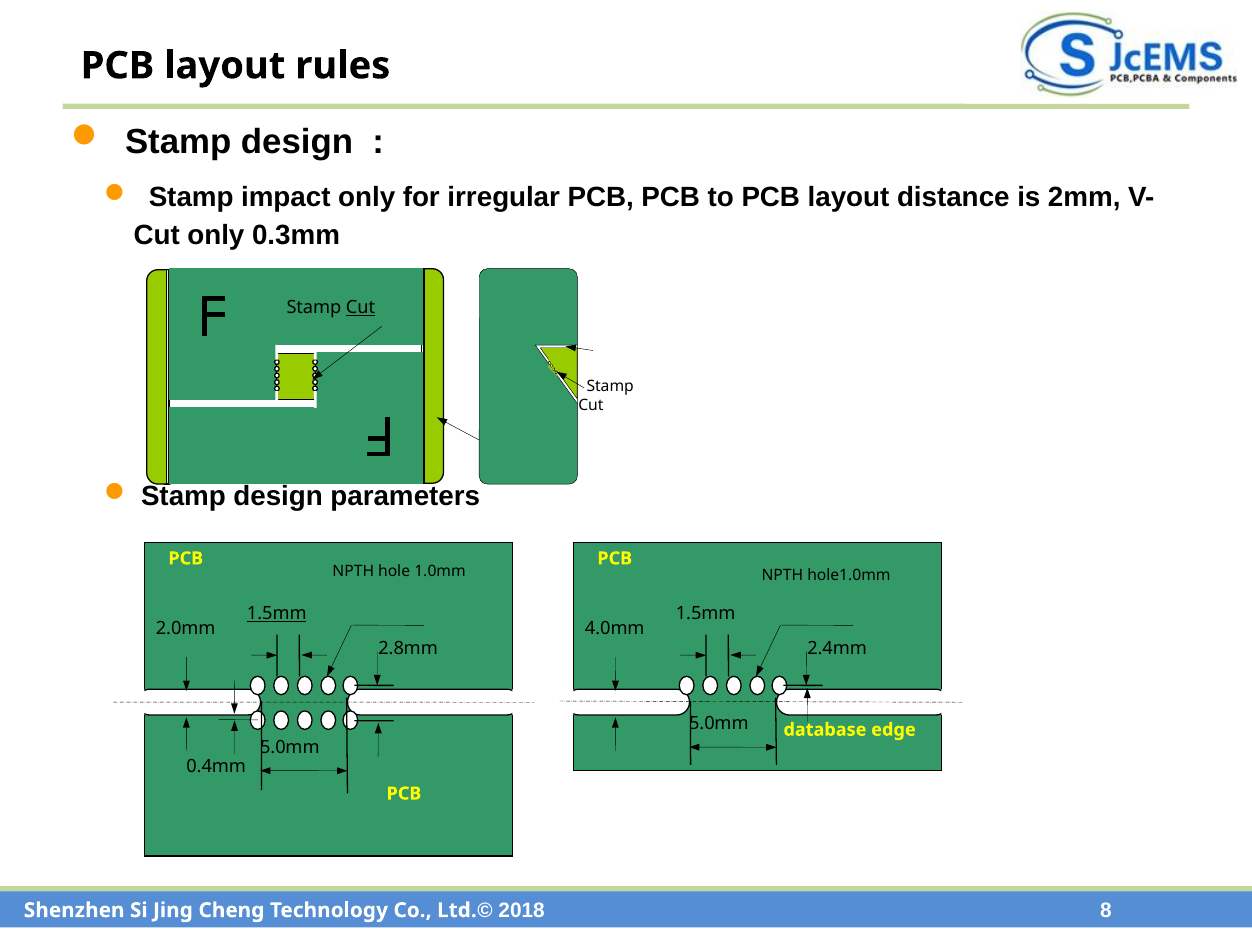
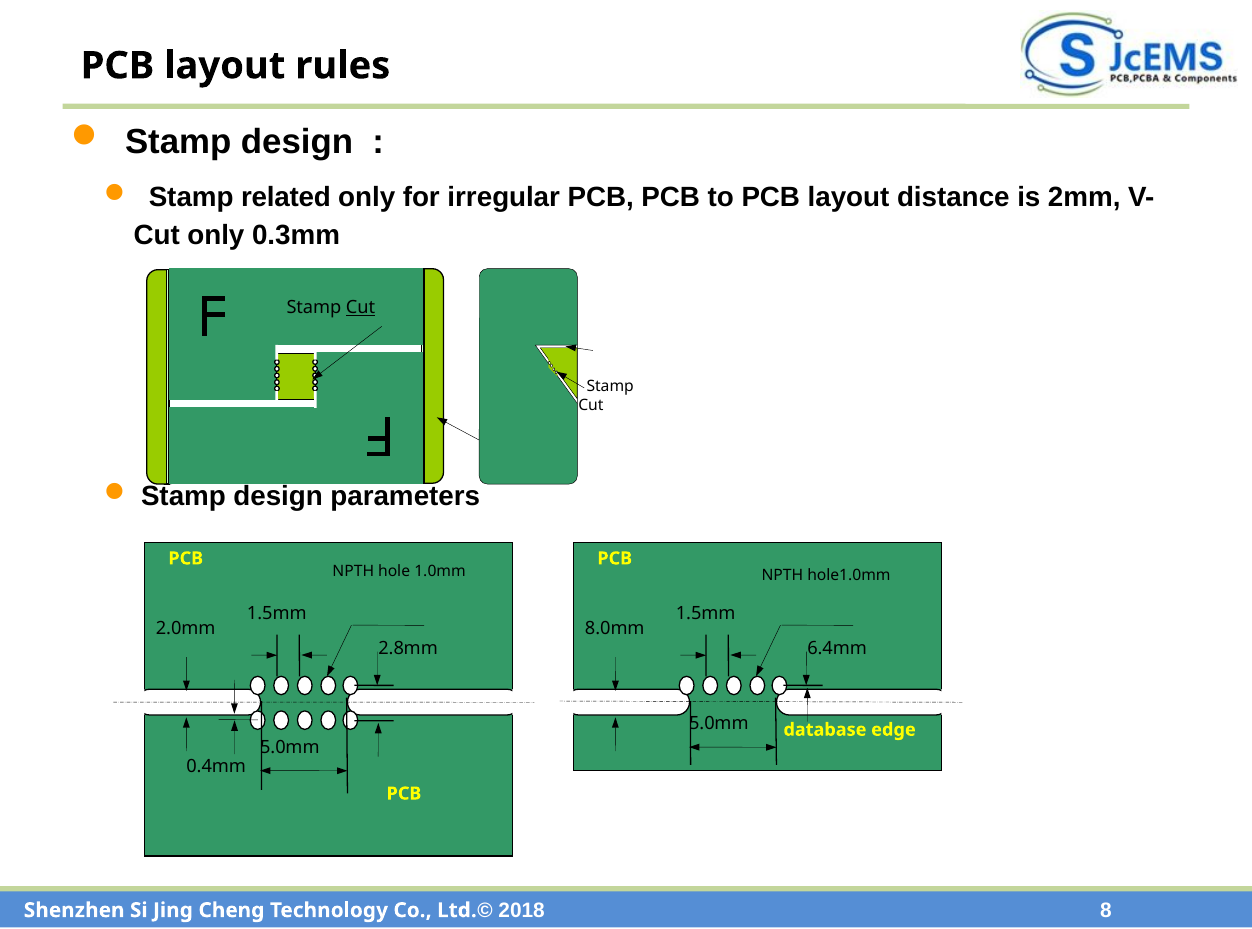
impact: impact -> related (286, 197)
1.5mm underline: present -> none (277, 613)
4.0mm: 4.0mm -> 8.0mm (615, 628)
2.4mm: 2.4mm -> 6.4mm (837, 648)
